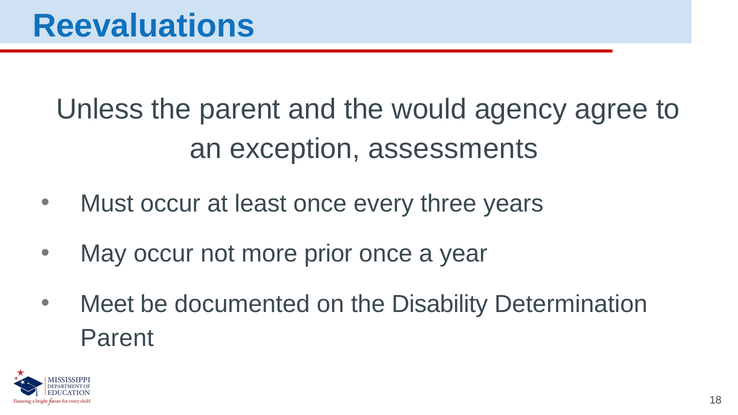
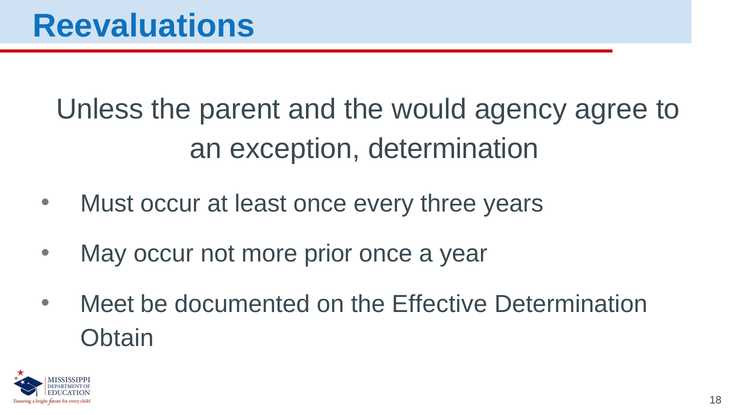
exception assessments: assessments -> determination (453, 149)
Disability: Disability -> Effective (440, 304)
Parent: Parent -> Obtain (117, 338)
